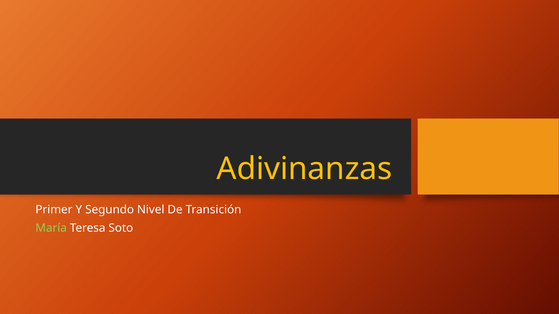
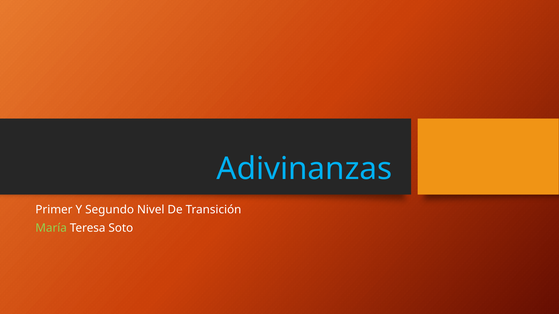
Adivinanzas colour: yellow -> light blue (304, 169)
